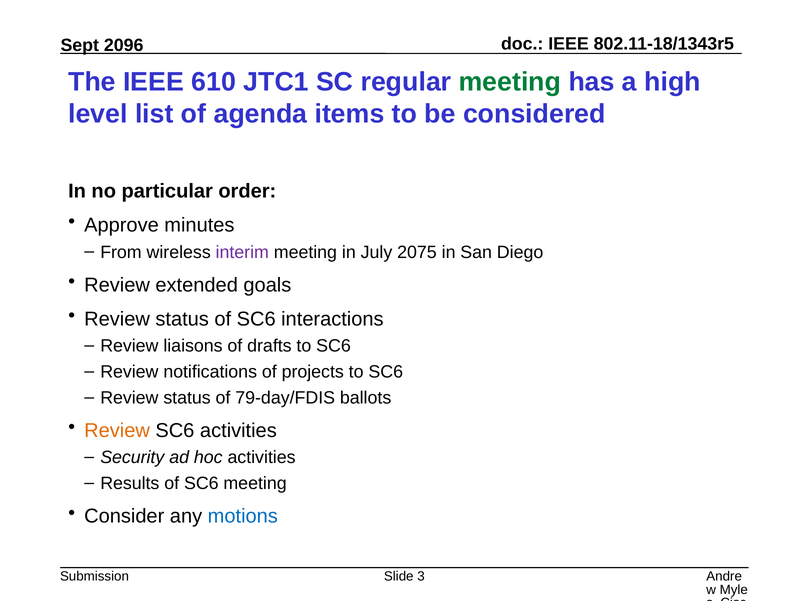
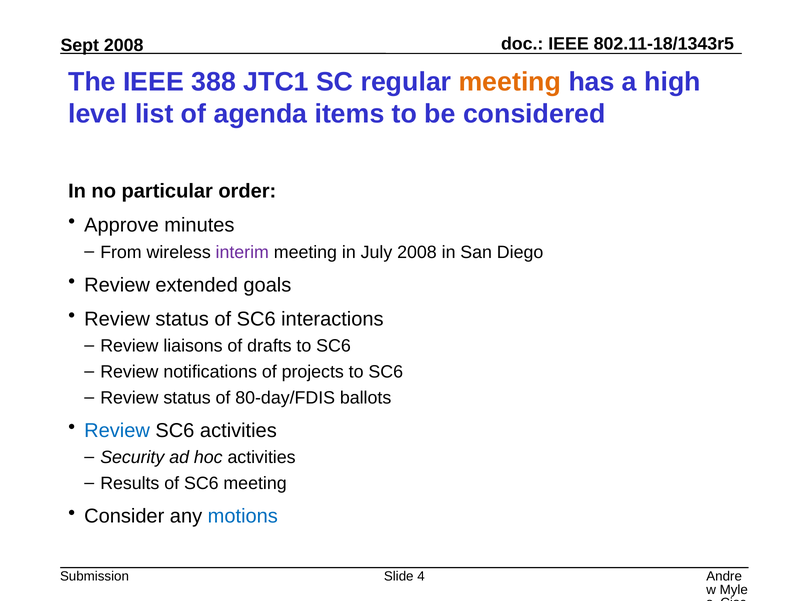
2096: 2096 -> 2008 (124, 46)
610: 610 -> 388 (214, 82)
meeting colour: green -> orange (510, 82)
July 2075: 2075 -> 2008 (417, 252)
79-day/FDIS: 79-day/FDIS -> 80-day/FDIS (285, 398)
Review colour: orange -> blue (117, 431)
3: 3 -> 4 (421, 577)
